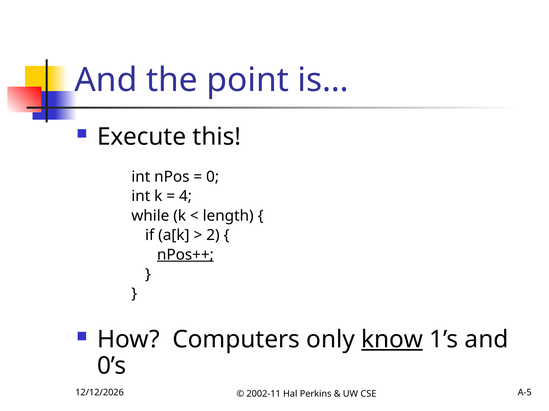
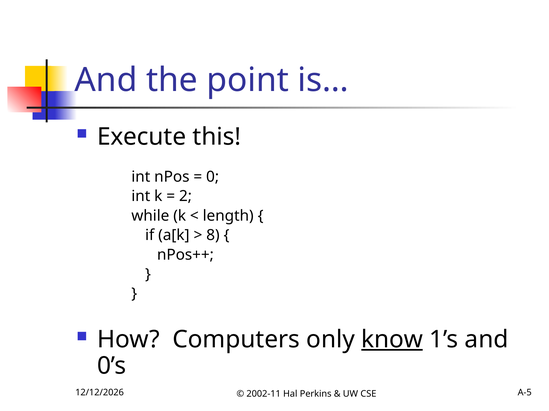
4: 4 -> 2 (185, 197)
2: 2 -> 8 (213, 236)
nPos++ underline: present -> none (185, 255)
